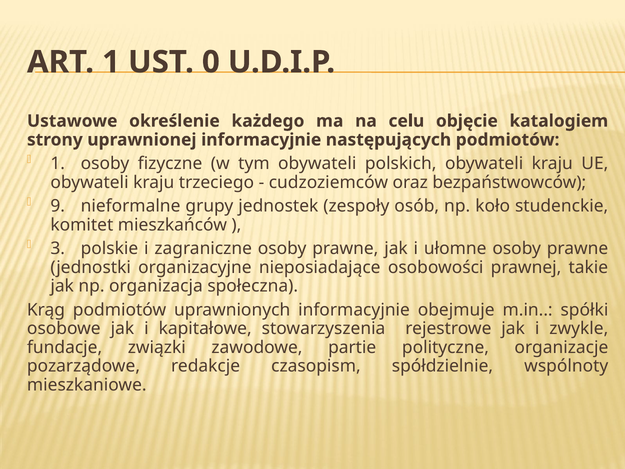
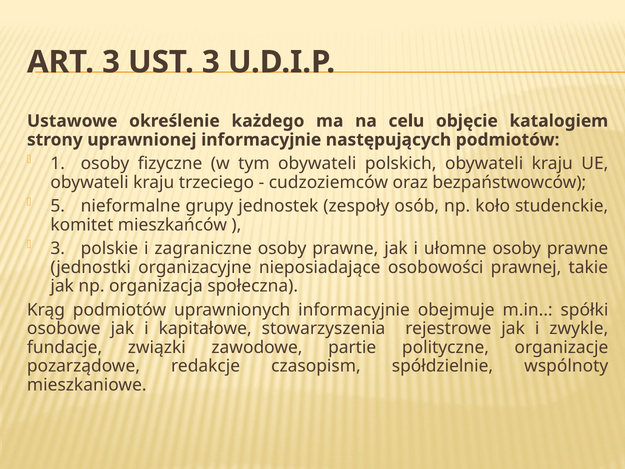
ART 1: 1 -> 3 (111, 62)
UST 0: 0 -> 3 (211, 62)
9: 9 -> 5 (58, 206)
